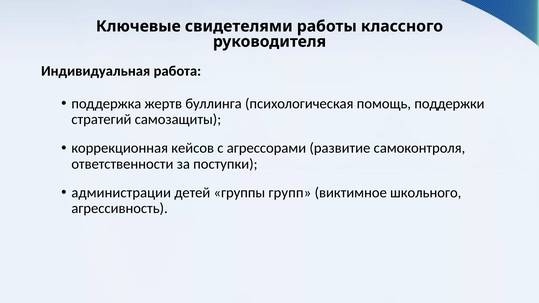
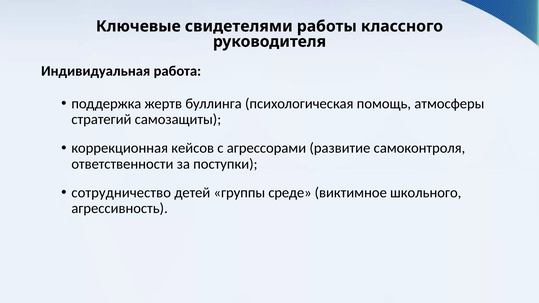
поддержки: поддержки -> атмосферы (449, 104)
администрации: администрации -> сотрудничество (121, 193)
групп: групп -> среде (290, 193)
